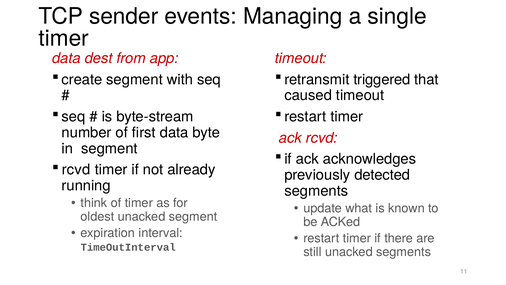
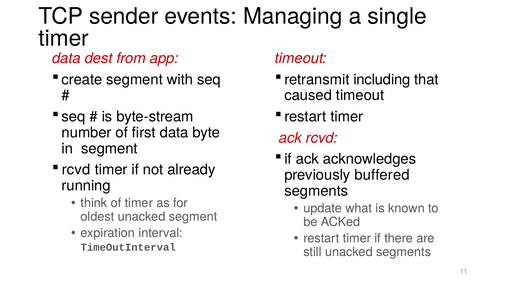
triggered: triggered -> including (382, 79)
detected: detected -> buffered (382, 175)
